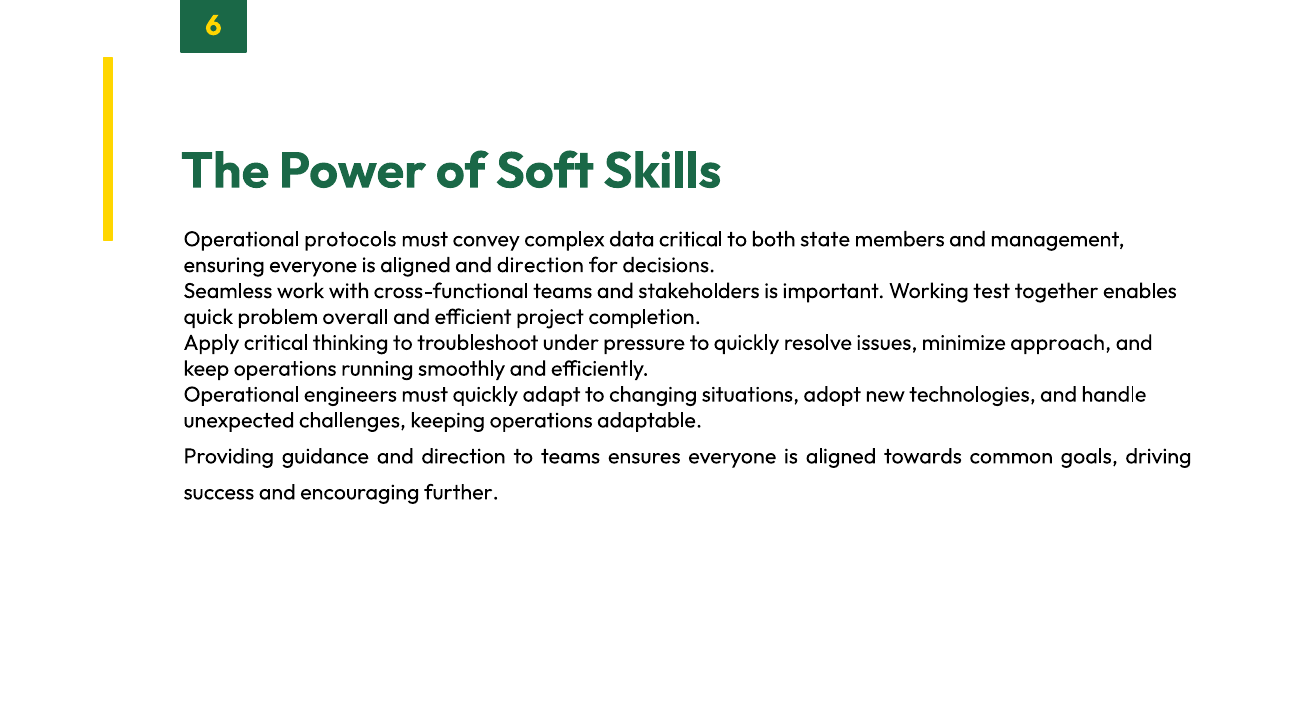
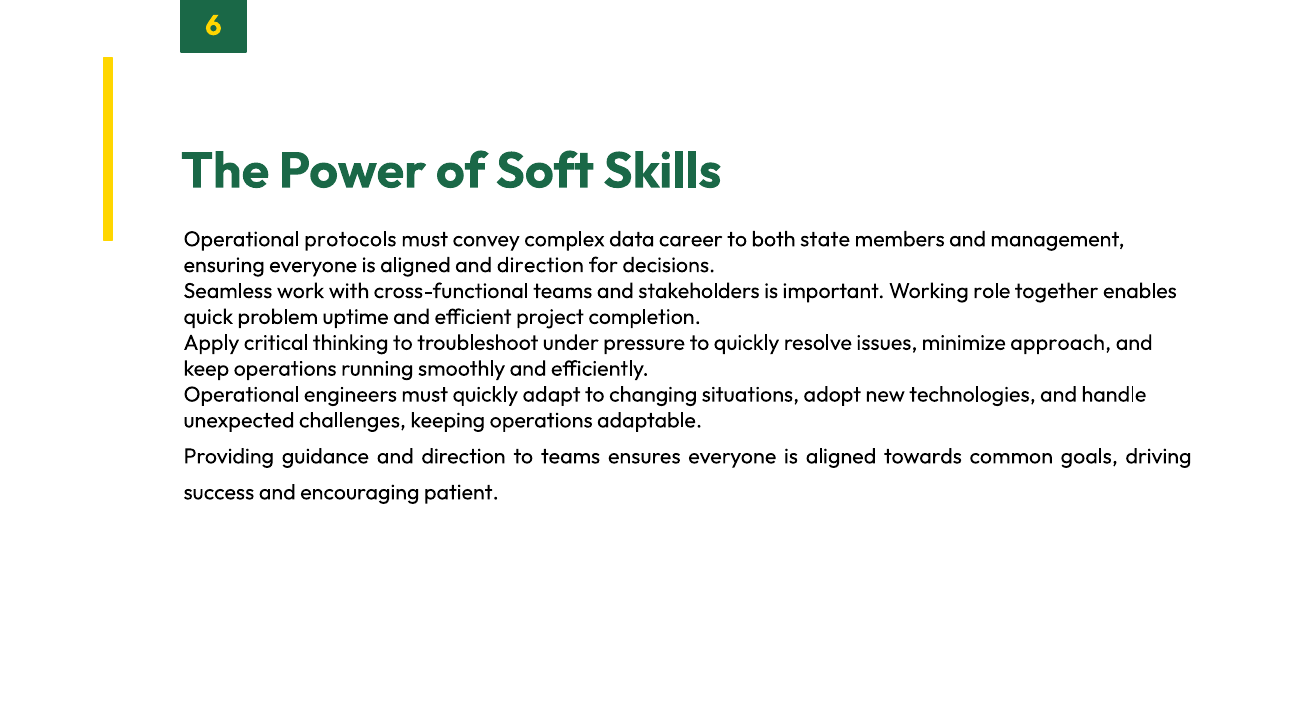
data critical: critical -> career (691, 239)
test: test -> role (992, 291)
overall: overall -> uptime (356, 317)
further: further -> patient (461, 492)
